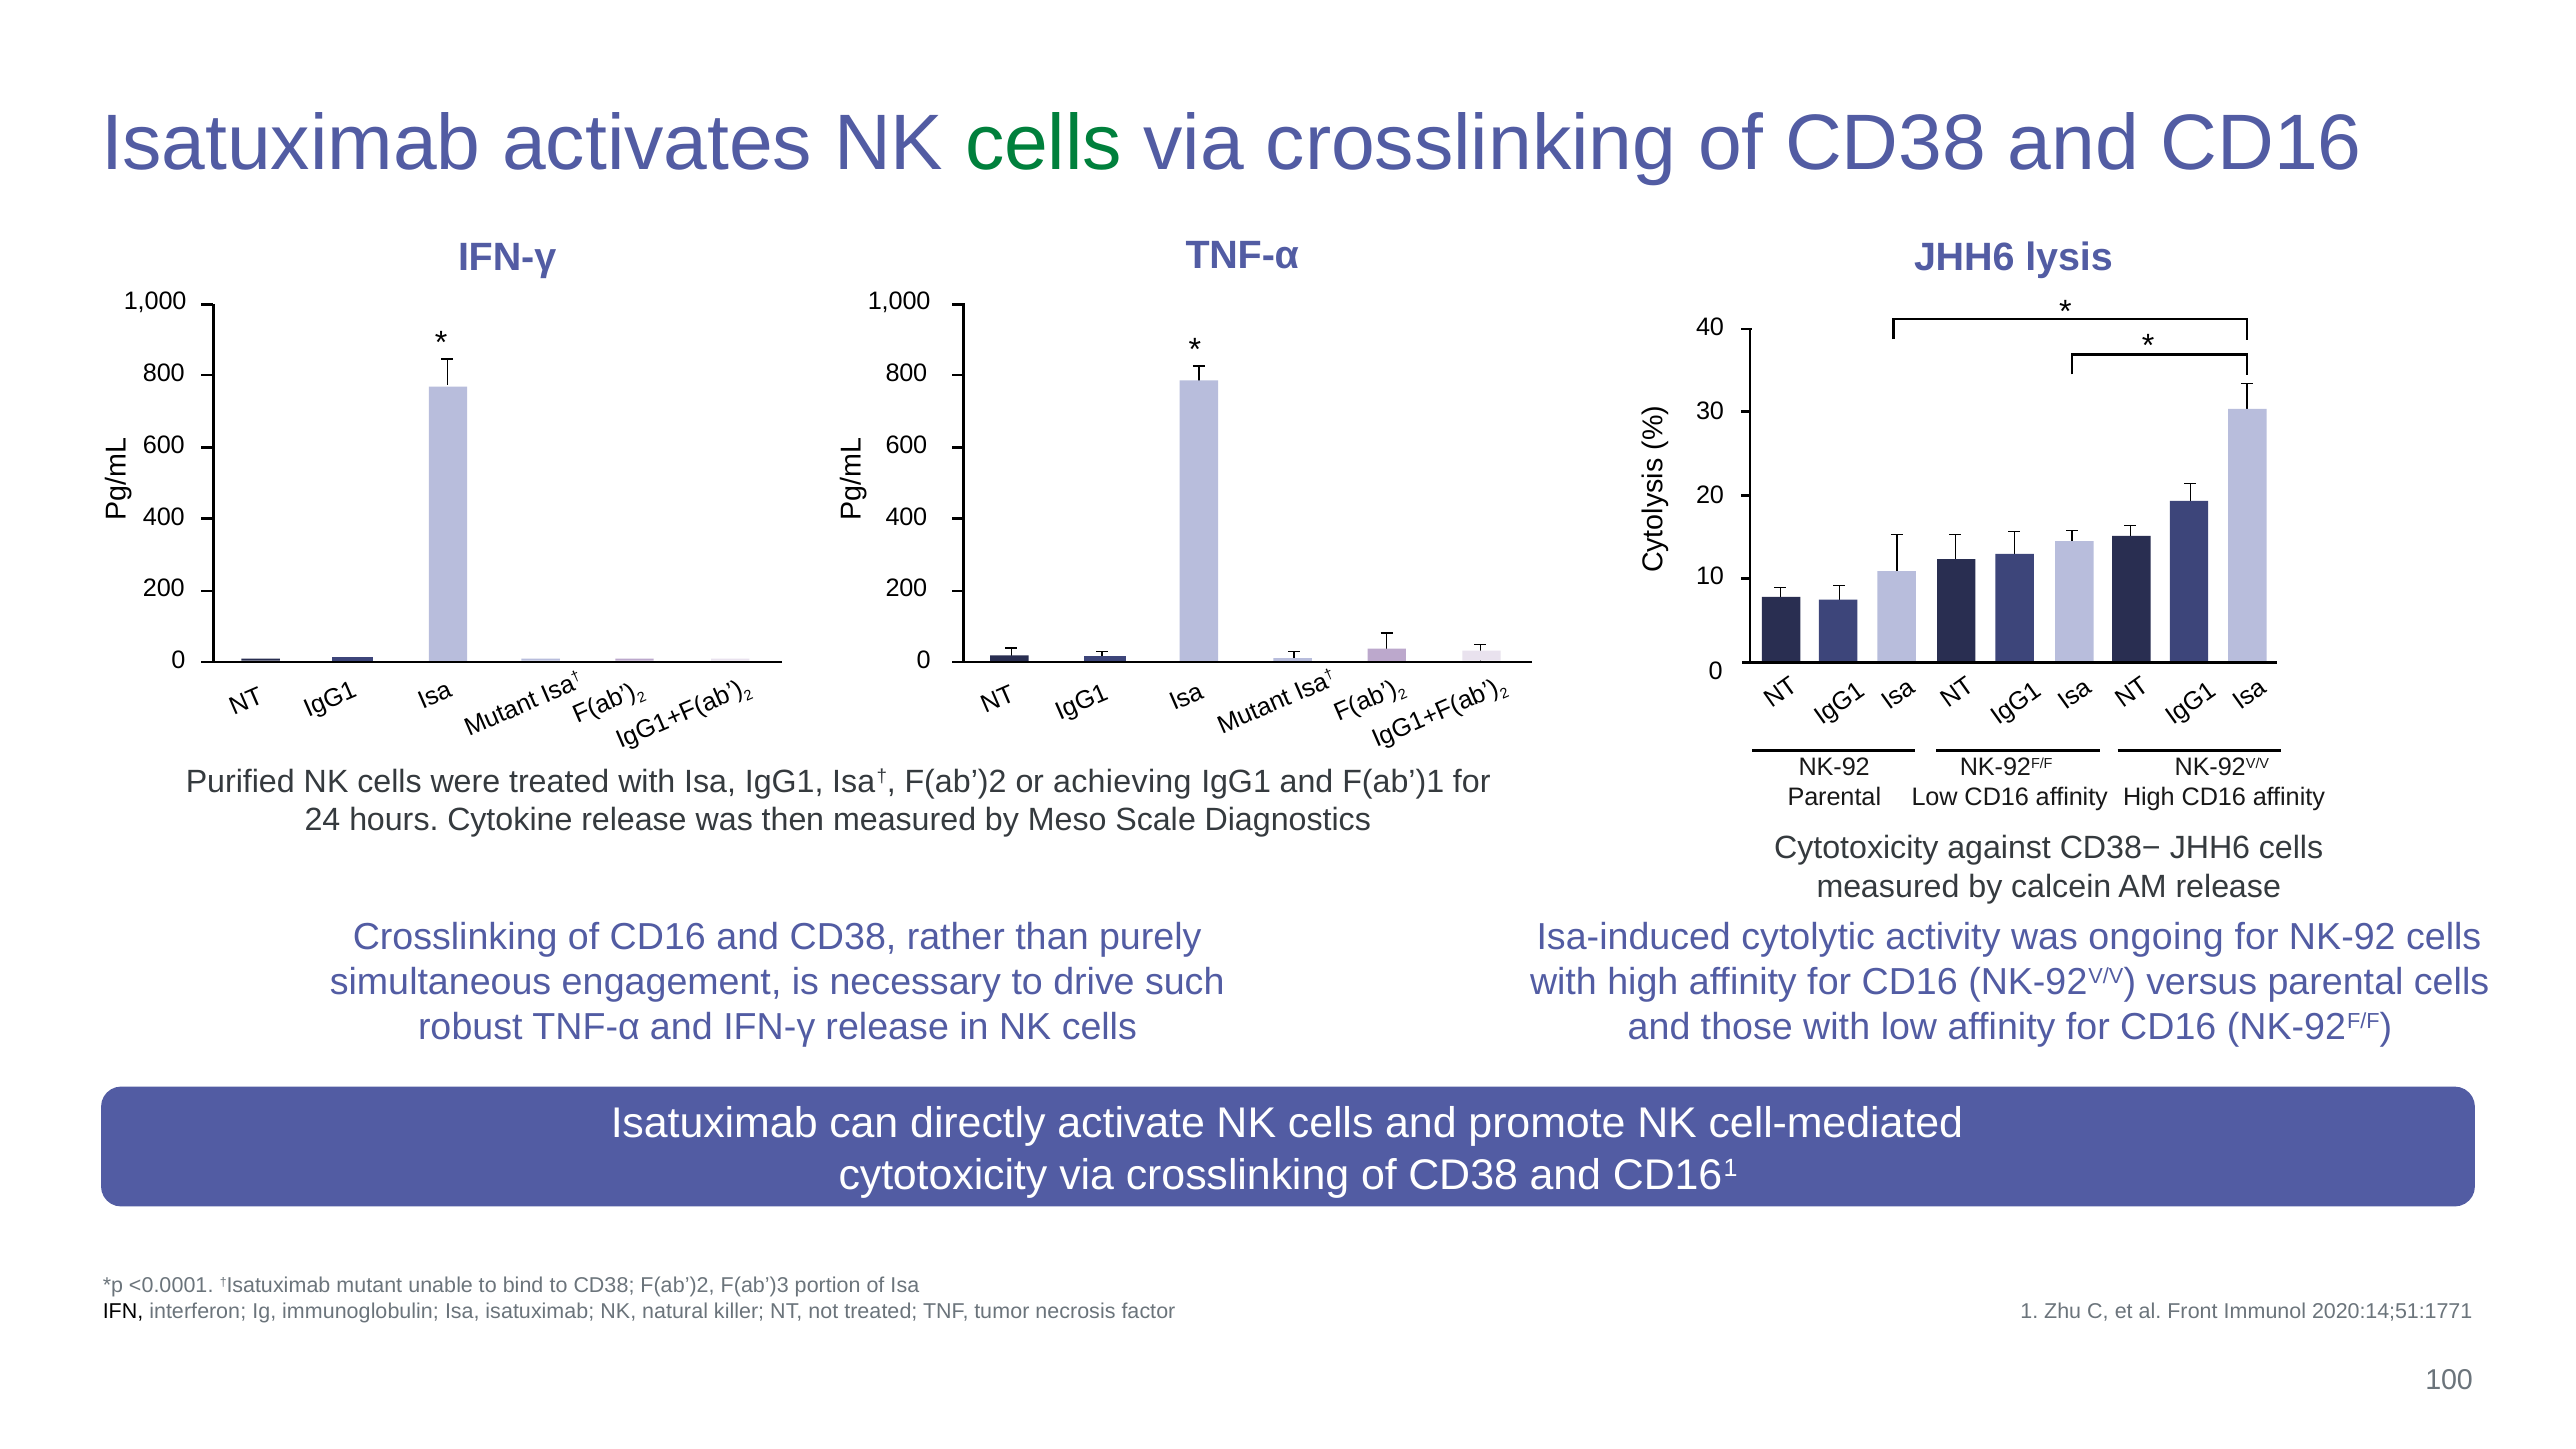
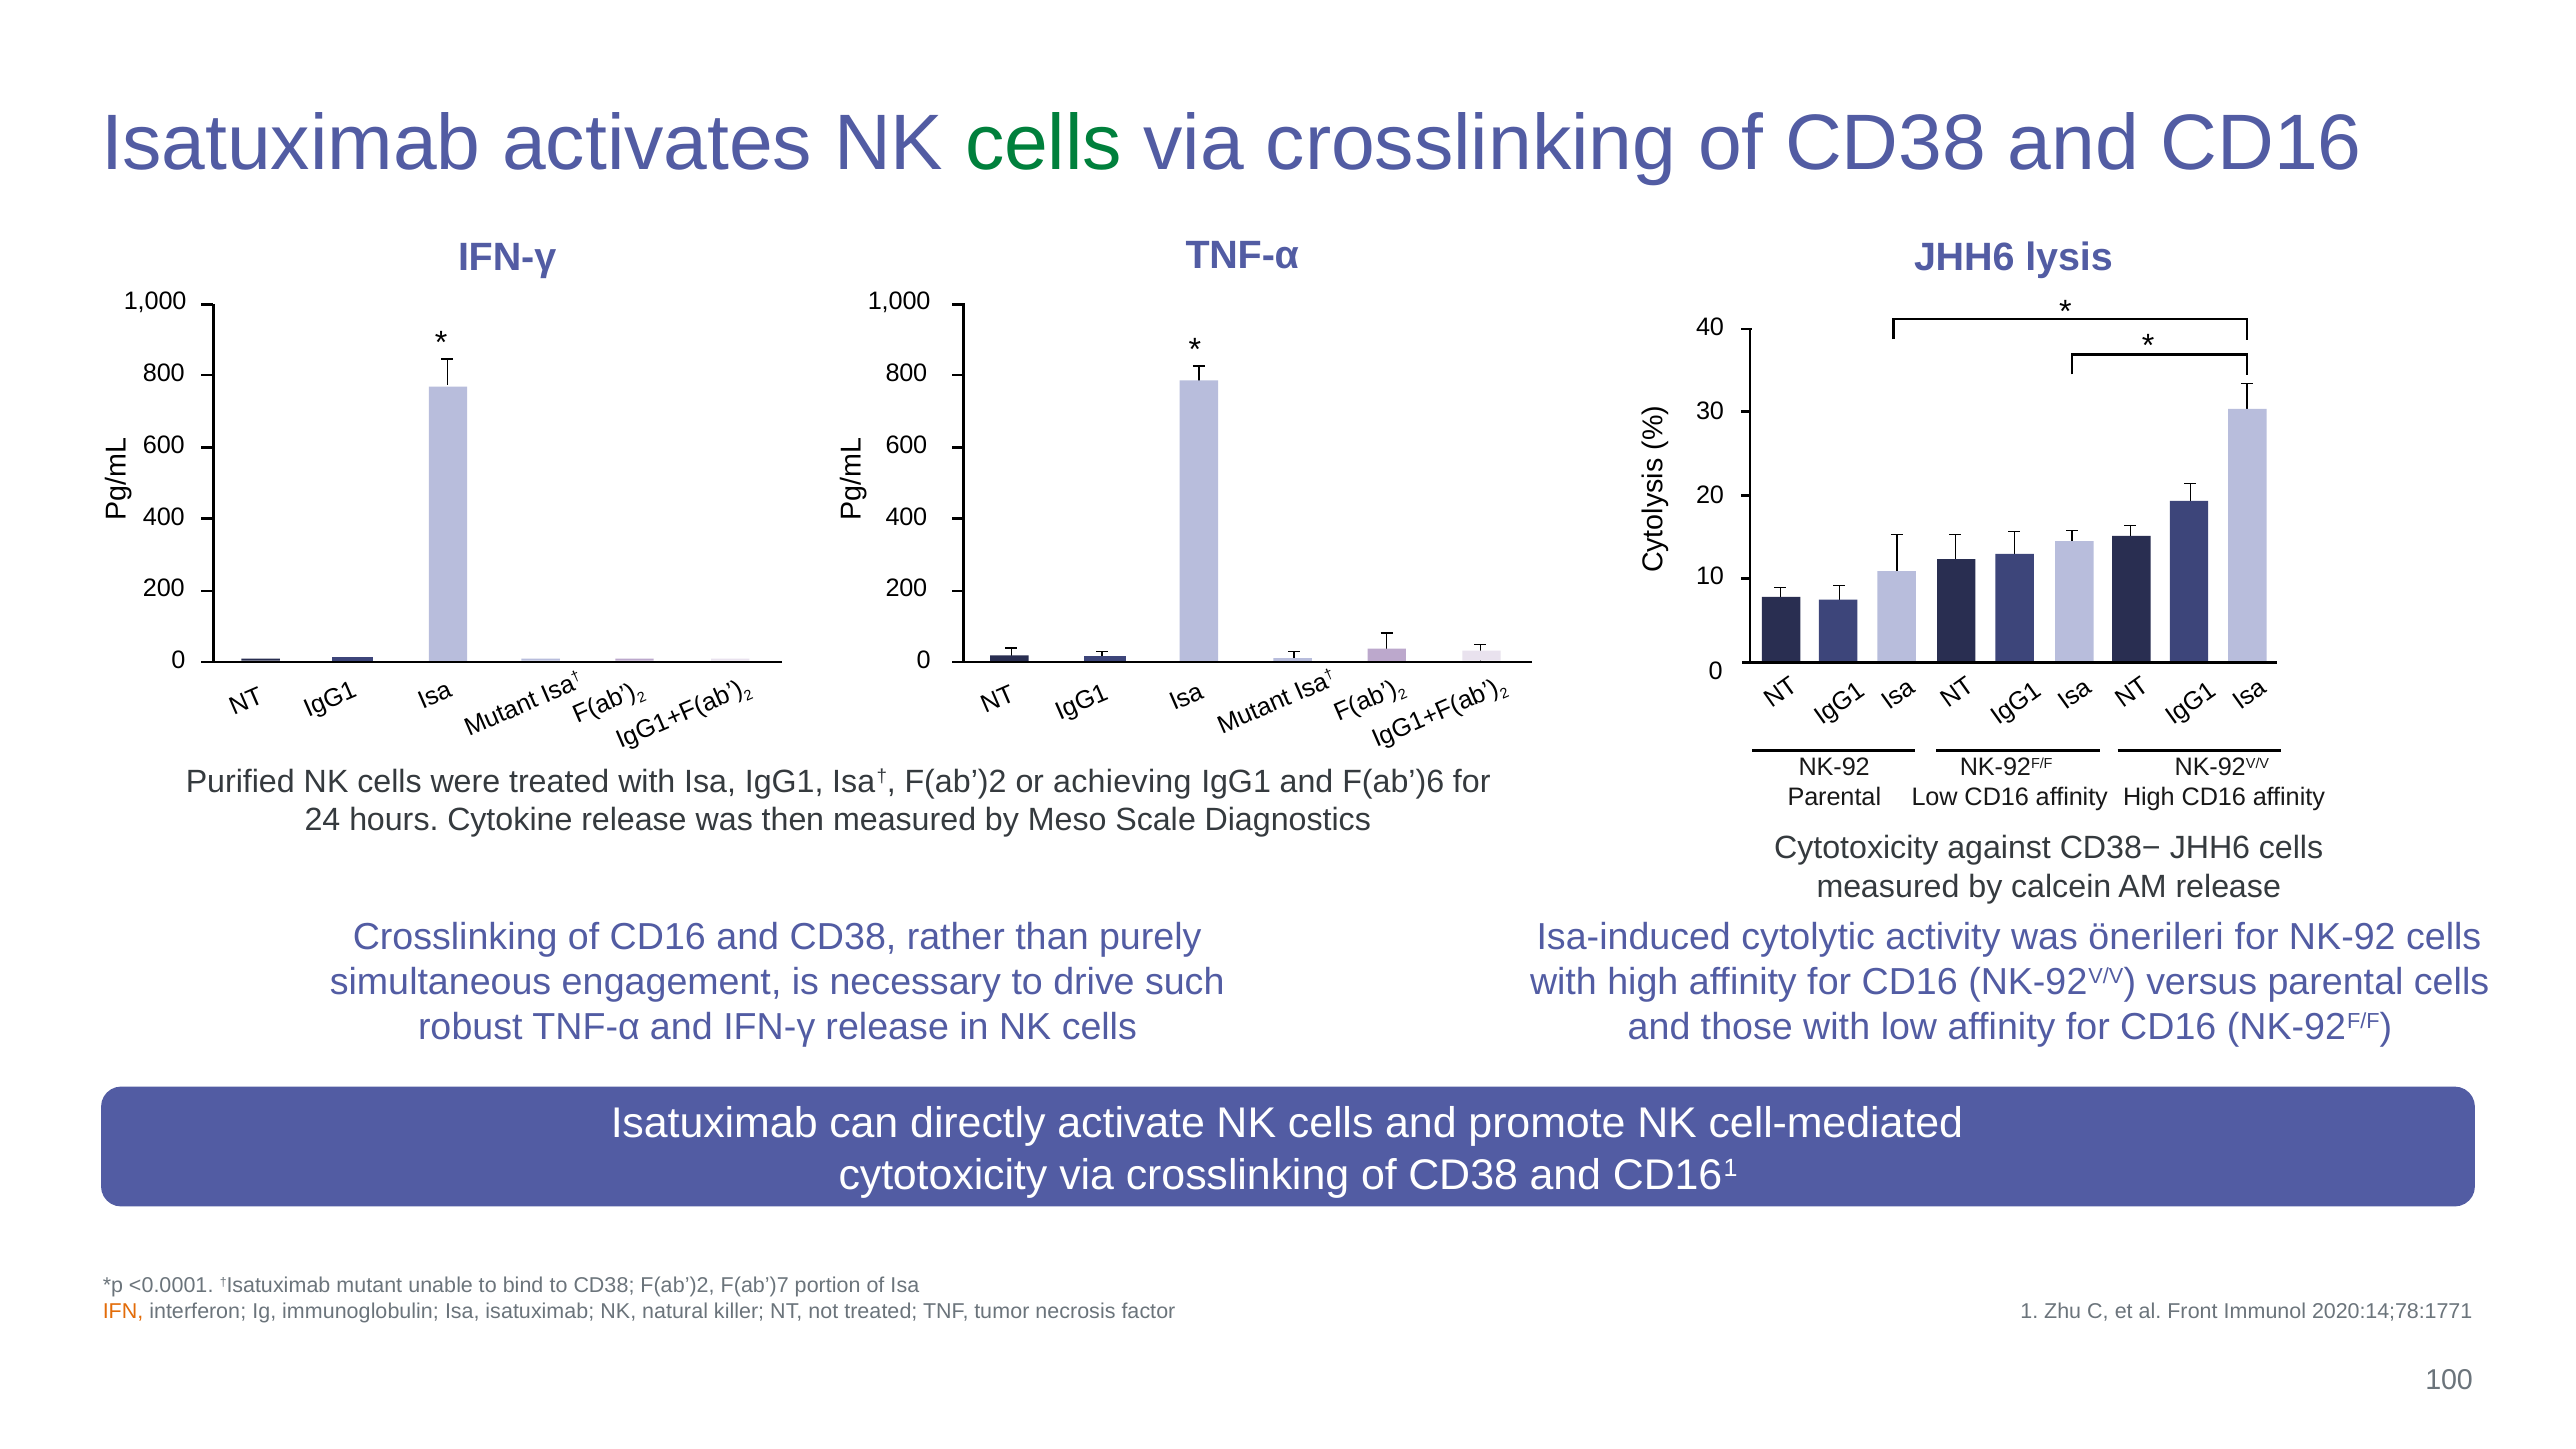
F(ab’)1: F(ab’)1 -> F(ab’)6 (1393, 782)
ongoing: ongoing -> önerileri (2156, 937)
F(ab’)3: F(ab’)3 -> F(ab’)7 (755, 1286)
IFN colour: black -> orange (123, 1311)
2020:14;51:1771: 2020:14;51:1771 -> 2020:14;78:1771 (2392, 1311)
